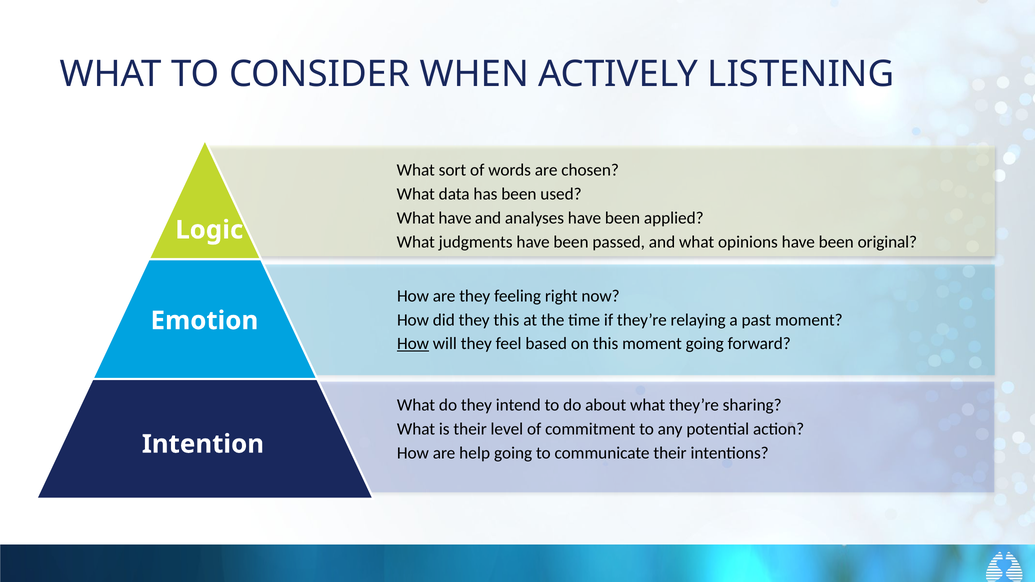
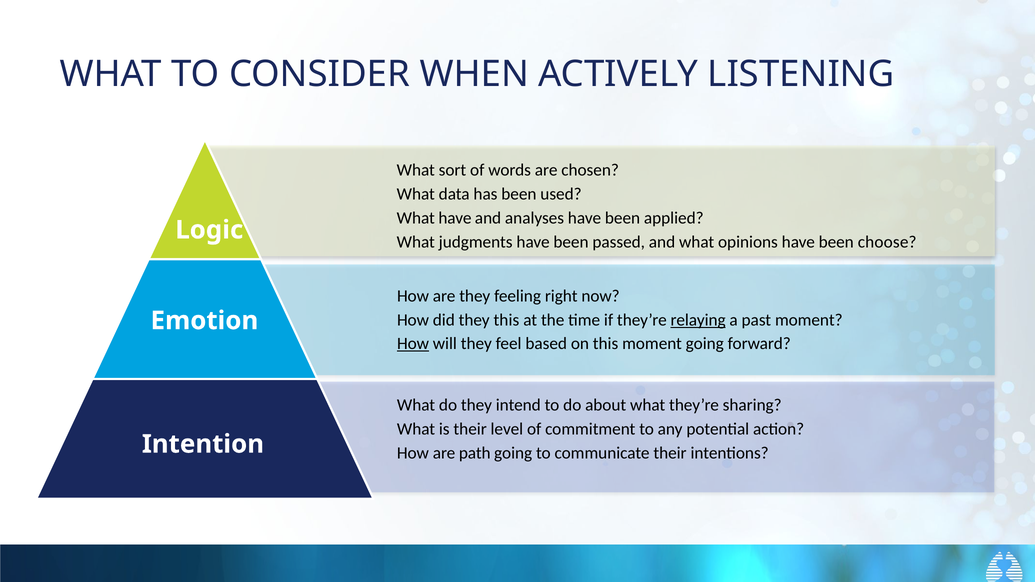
original: original -> choose (887, 242)
relaying underline: none -> present (698, 320)
help: help -> path (475, 453)
